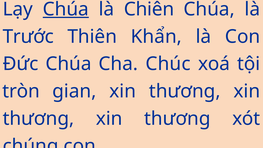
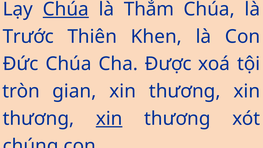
Chiên: Chiên -> Thắm (149, 9)
Khẩn: Khẩn -> Khen (156, 37)
Chúc: Chúc -> Được (168, 64)
xin underline: none -> present (109, 119)
